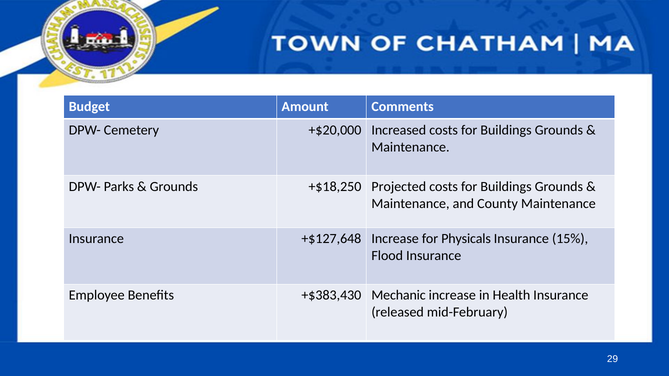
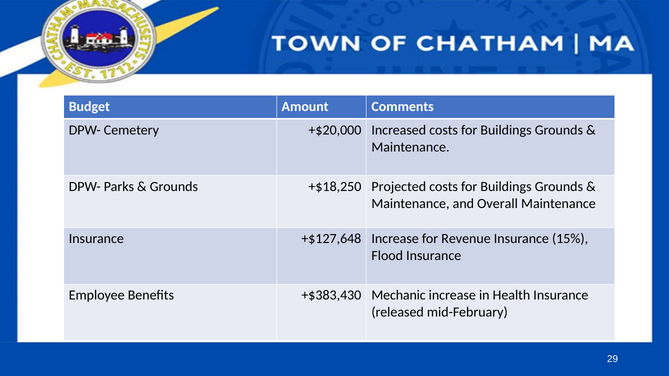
County: County -> Overall (498, 204)
Physicals: Physicals -> Revenue (466, 239)
